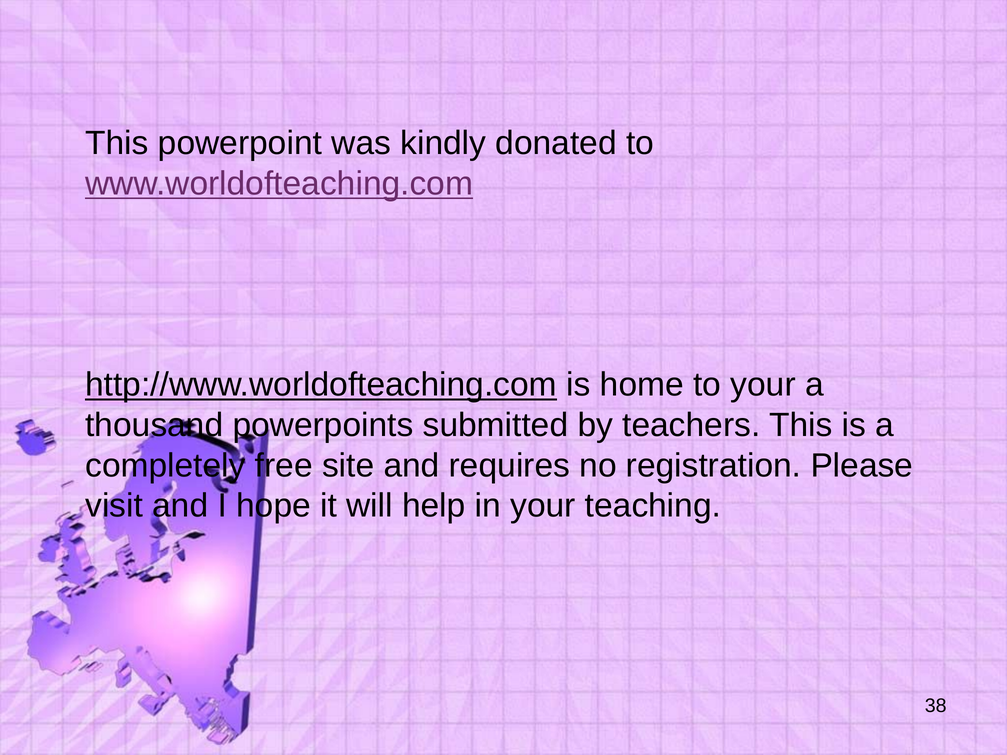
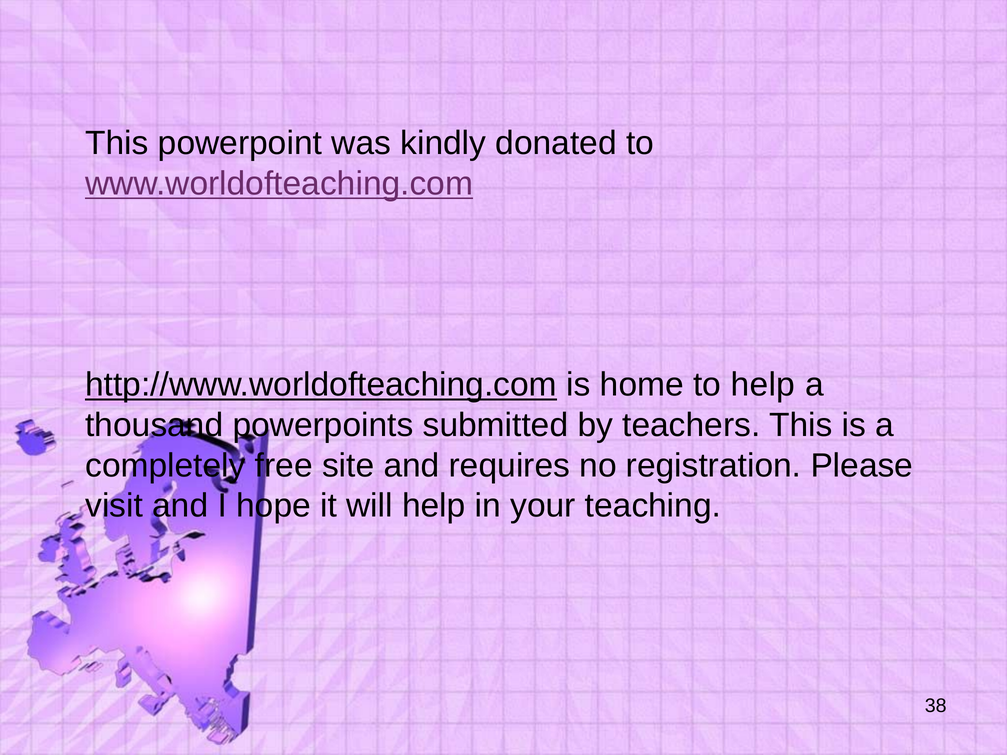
to your: your -> help (763, 385)
